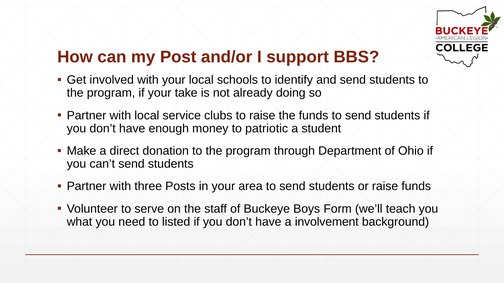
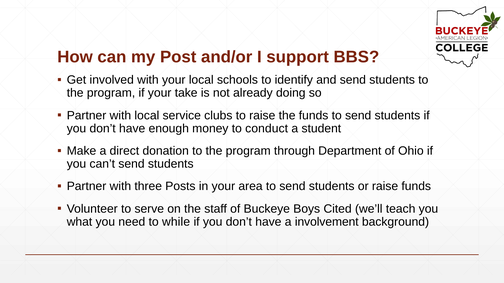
patriotic: patriotic -> conduct (267, 129)
Form: Form -> Cited (338, 209)
listed: listed -> while (176, 222)
